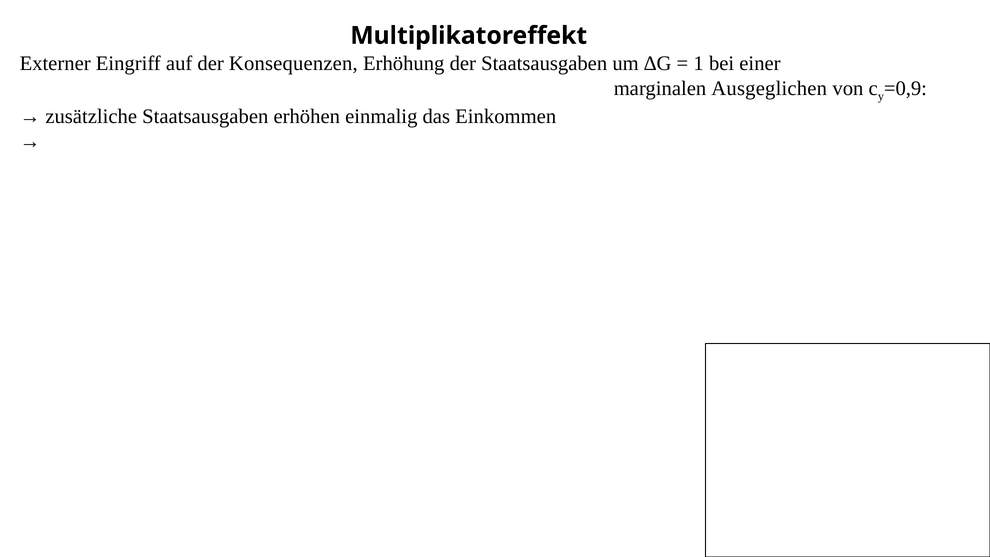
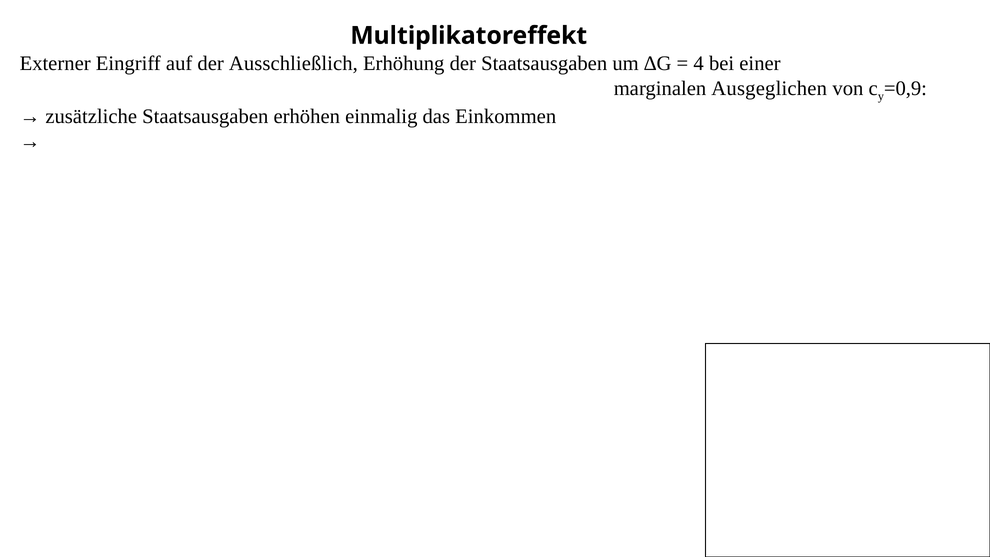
Konsequenzen: Konsequenzen -> Ausschließlich (293, 63)
1: 1 -> 4 (699, 63)
